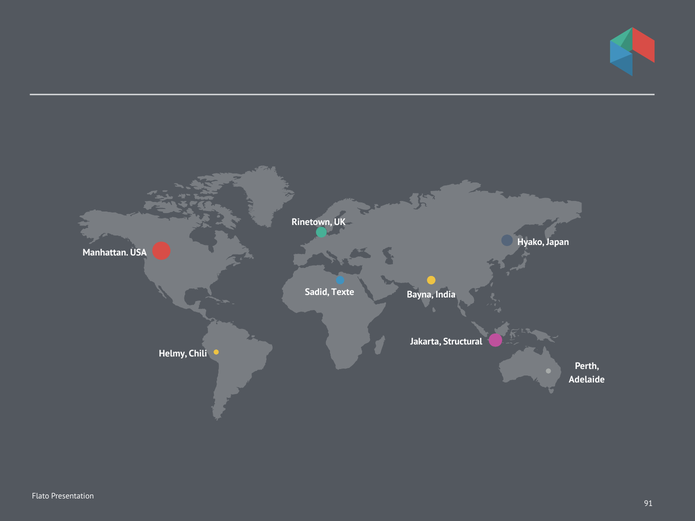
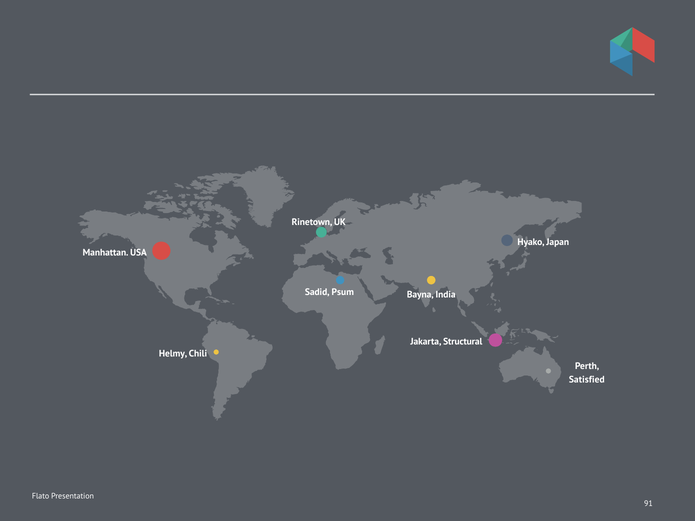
Texte: Texte -> Psum (343, 292)
Adelaide: Adelaide -> Satisfied (587, 380)
